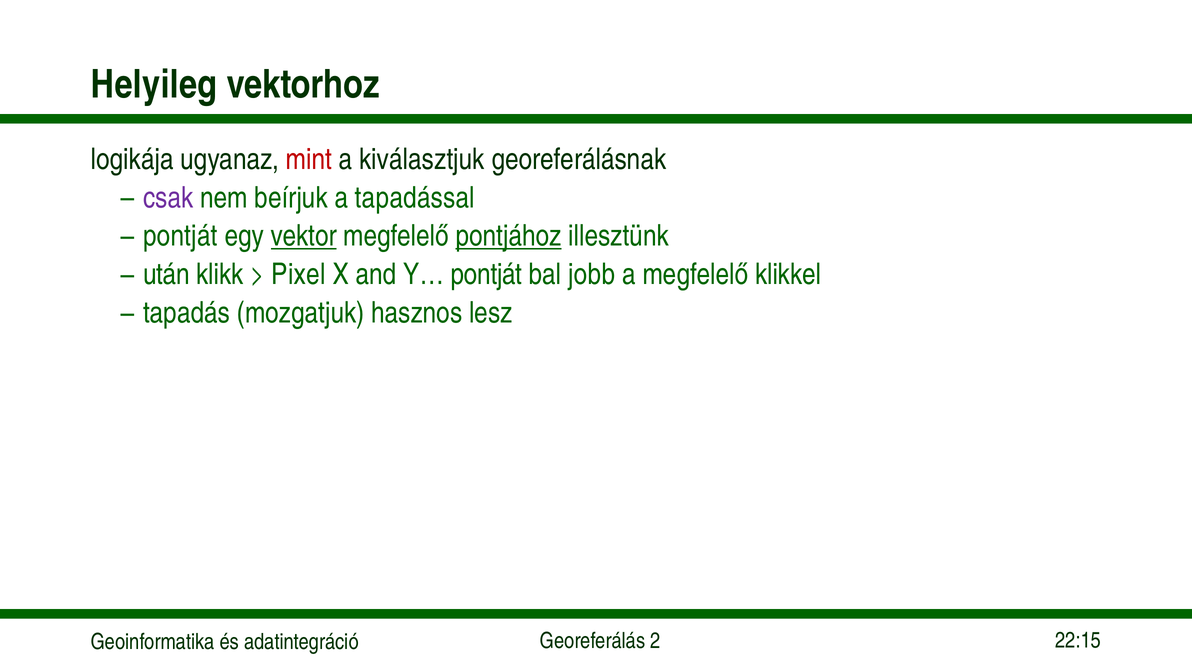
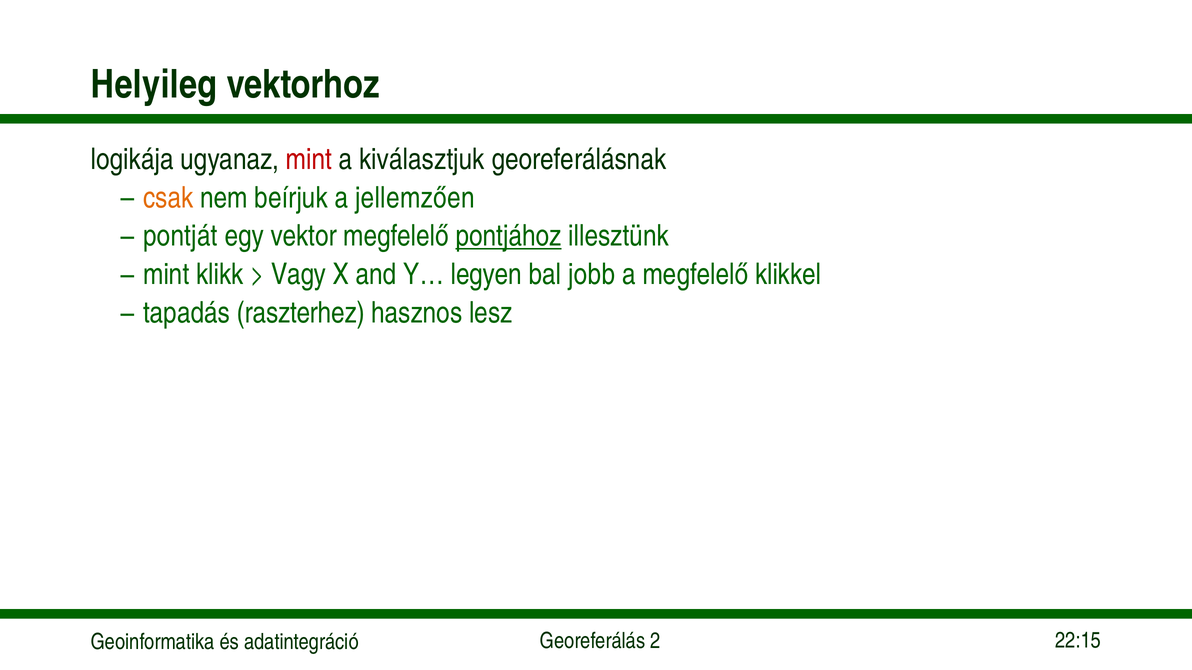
csak colour: purple -> orange (168, 198)
tapadással: tapadással -> jellemzően (415, 198)
vektor underline: present -> none (304, 236)
után: után -> mint (166, 275)
Pixel: Pixel -> Vagy (299, 275)
Y… pontját: pontját -> legyen (486, 275)
mozgatjuk: mozgatjuk -> raszterhez (301, 313)
